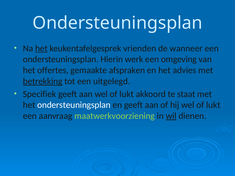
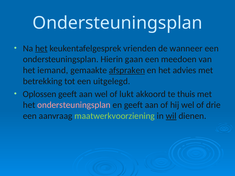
werk: werk -> gaan (134, 59)
omgeving: omgeving -> meedoen (179, 59)
offertes: offertes -> iemand (53, 70)
afspraken underline: none -> present (127, 70)
betrekking underline: present -> none (43, 81)
Specifiek: Specifiek -> Oplossen (40, 94)
staat: staat -> thuis (186, 94)
ondersteuningsplan colour: white -> pink (74, 105)
hij wel of lukt: lukt -> drie (213, 105)
